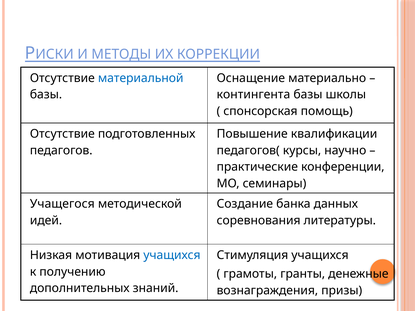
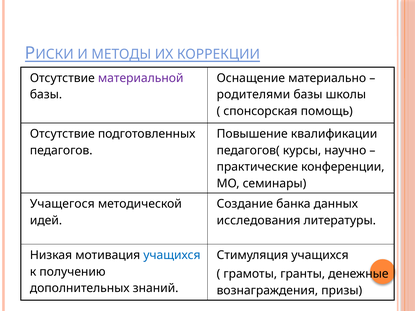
материальной colour: blue -> purple (141, 78)
контингента: контингента -> родителями (253, 95)
соревнования: соревнования -> исследования (259, 221)
